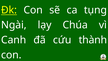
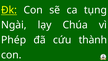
Canh: Canh -> Phép (14, 40)
